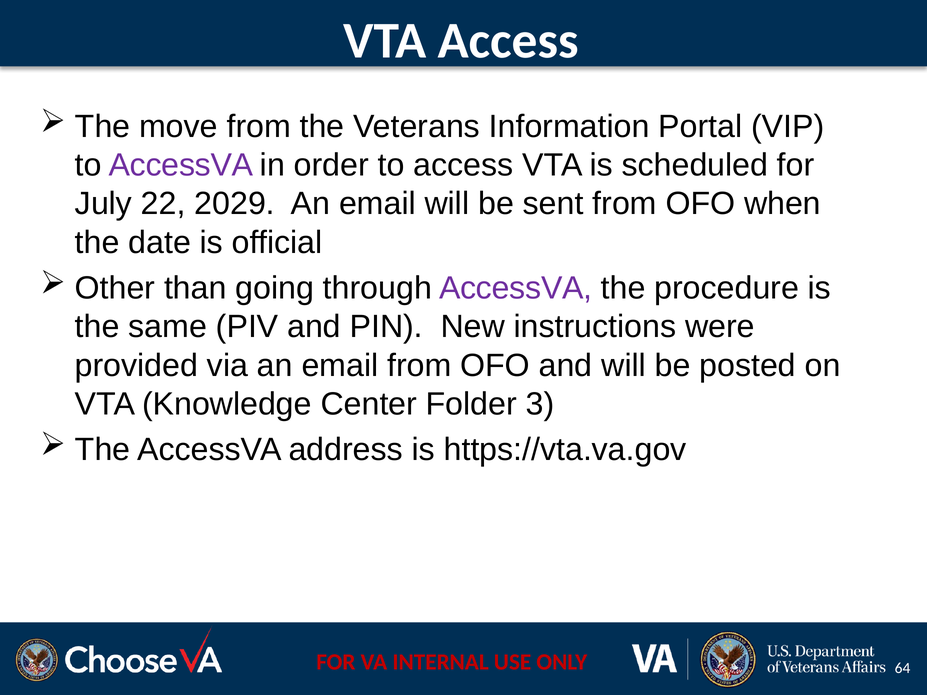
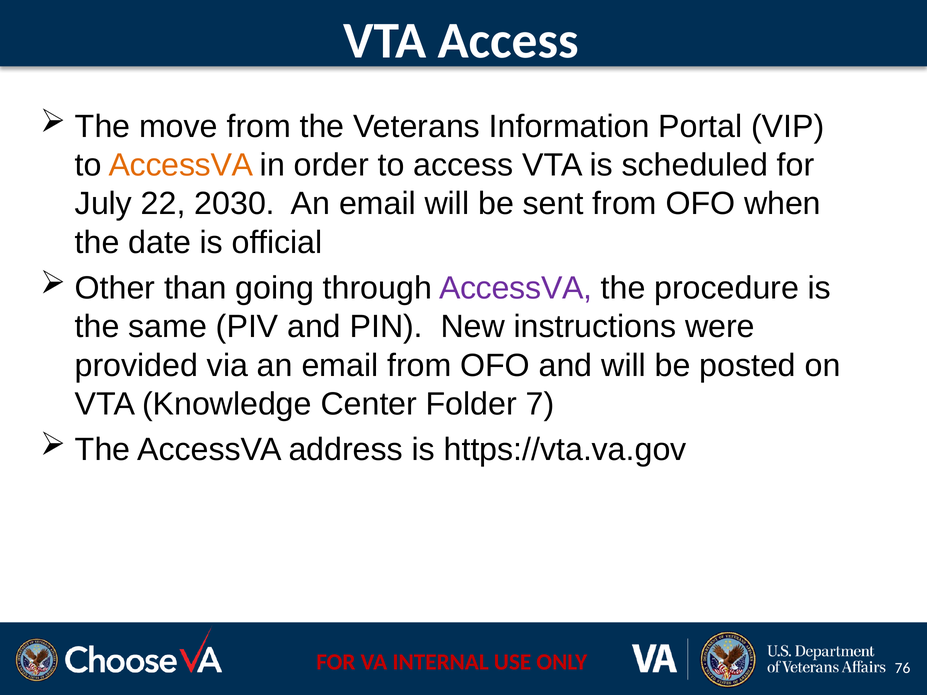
AccessVA colour: purple -> orange (181, 165)
2029: 2029 -> 2030 (235, 204)
3: 3 -> 7 (540, 404)
64: 64 -> 76 (903, 668)
